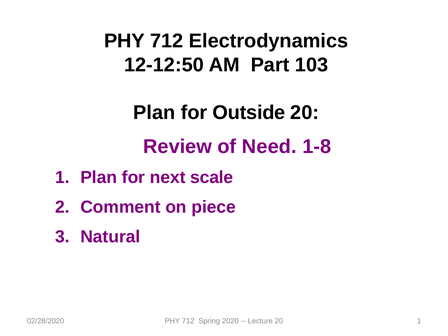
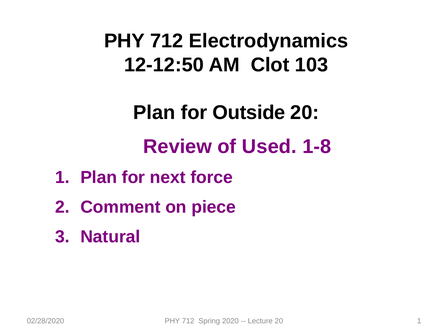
Part: Part -> Clot (270, 65)
Need: Need -> Used (269, 146)
scale: scale -> force (212, 177)
